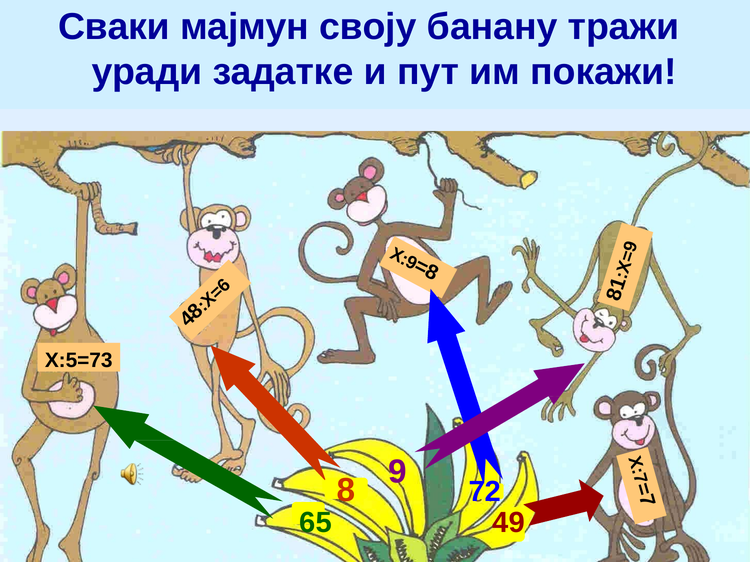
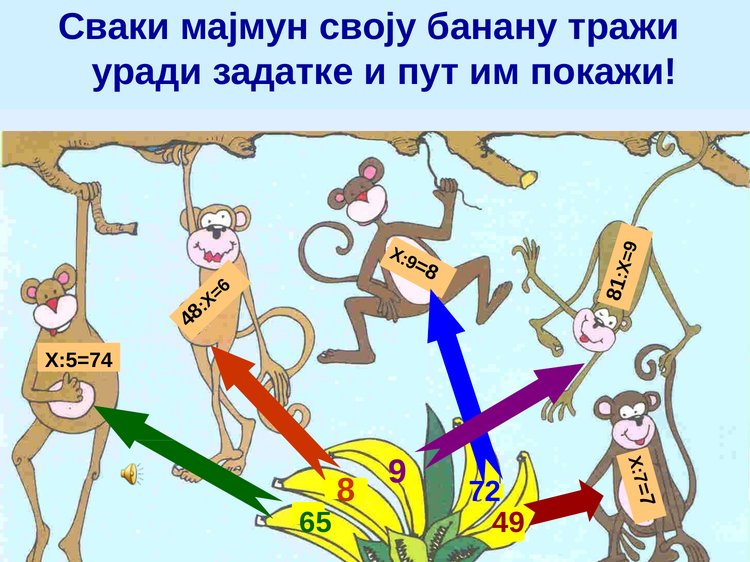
X:5=73: X:5=73 -> X:5=74 (79, 361)
